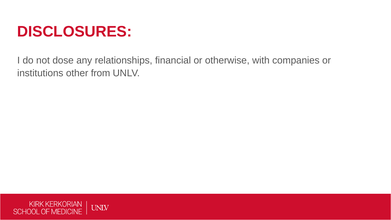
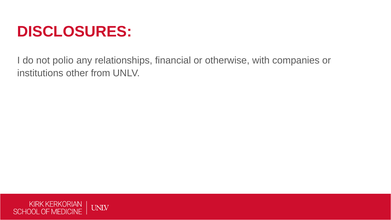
dose: dose -> polio (63, 60)
